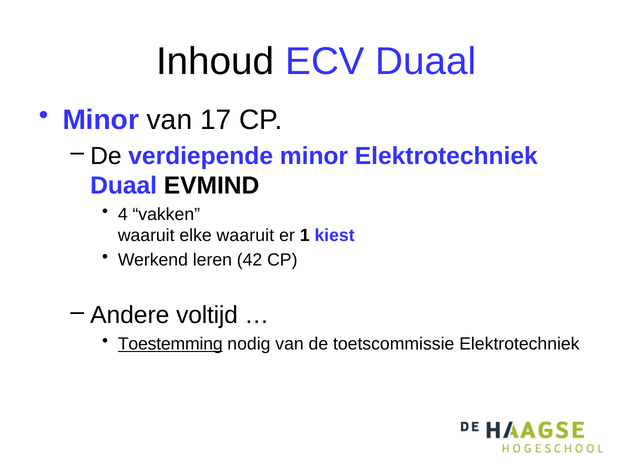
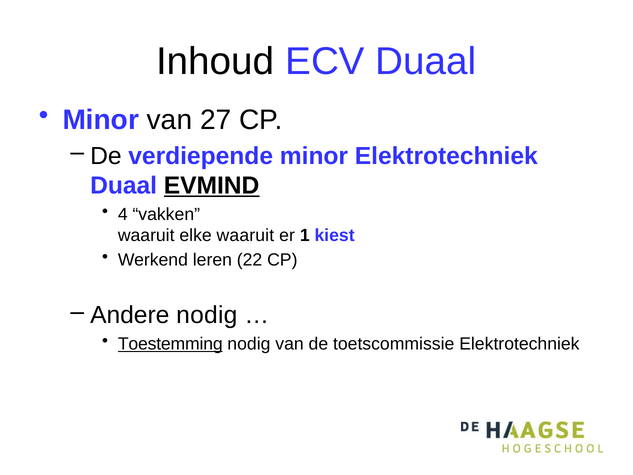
17: 17 -> 27 (216, 120)
EVMIND underline: none -> present (212, 186)
42: 42 -> 22 (250, 260)
Andere voltijd: voltijd -> nodig (207, 315)
